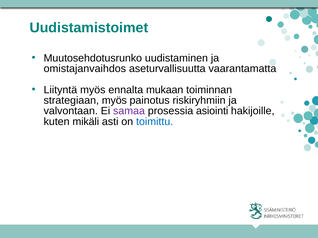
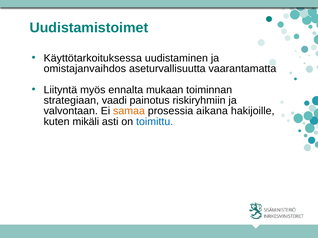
Muutosehdotusrunko: Muutosehdotusrunko -> Käyttötarkoituksessa (93, 58)
strategiaan myös: myös -> vaadi (114, 101)
samaa colour: purple -> orange (129, 111)
asiointi: asiointi -> aikana (212, 111)
